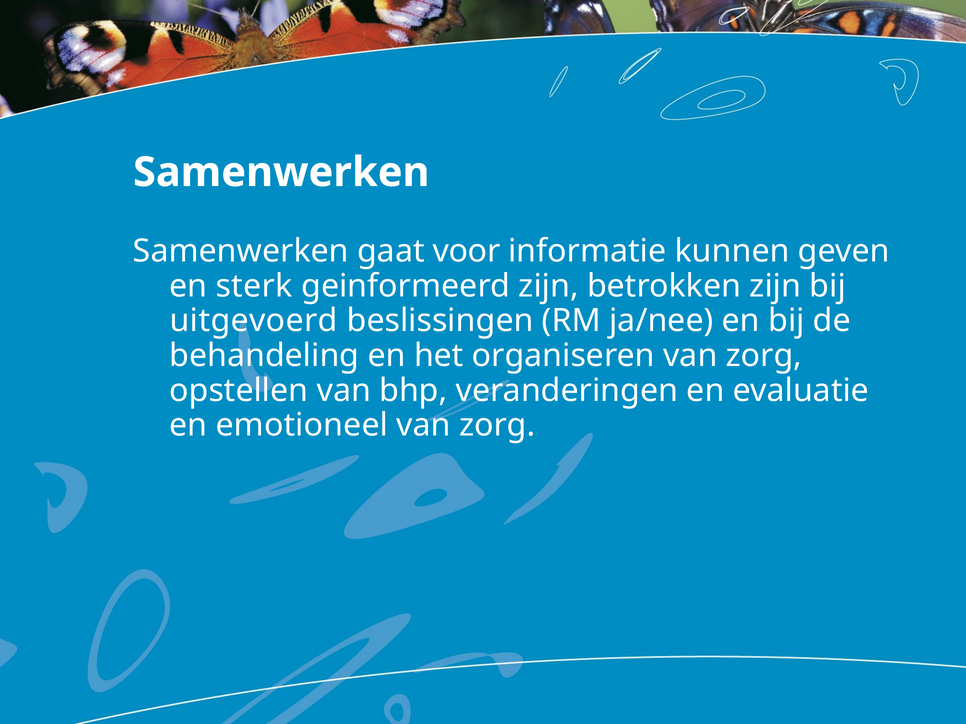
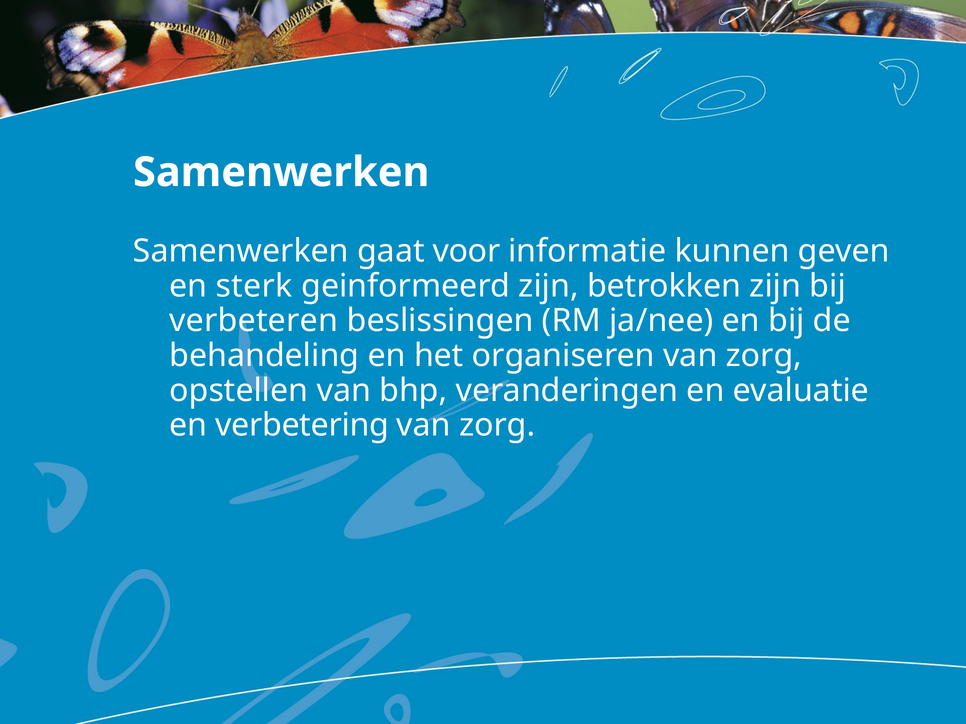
uitgevoerd: uitgevoerd -> verbeteren (254, 321)
emotioneel: emotioneel -> verbetering (302, 426)
